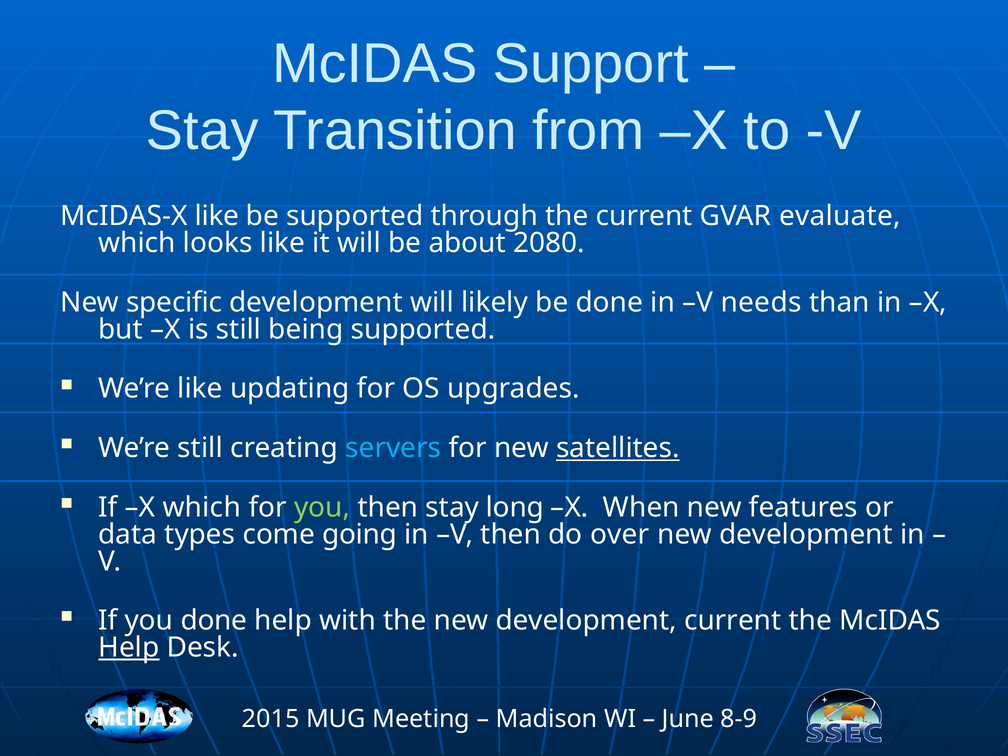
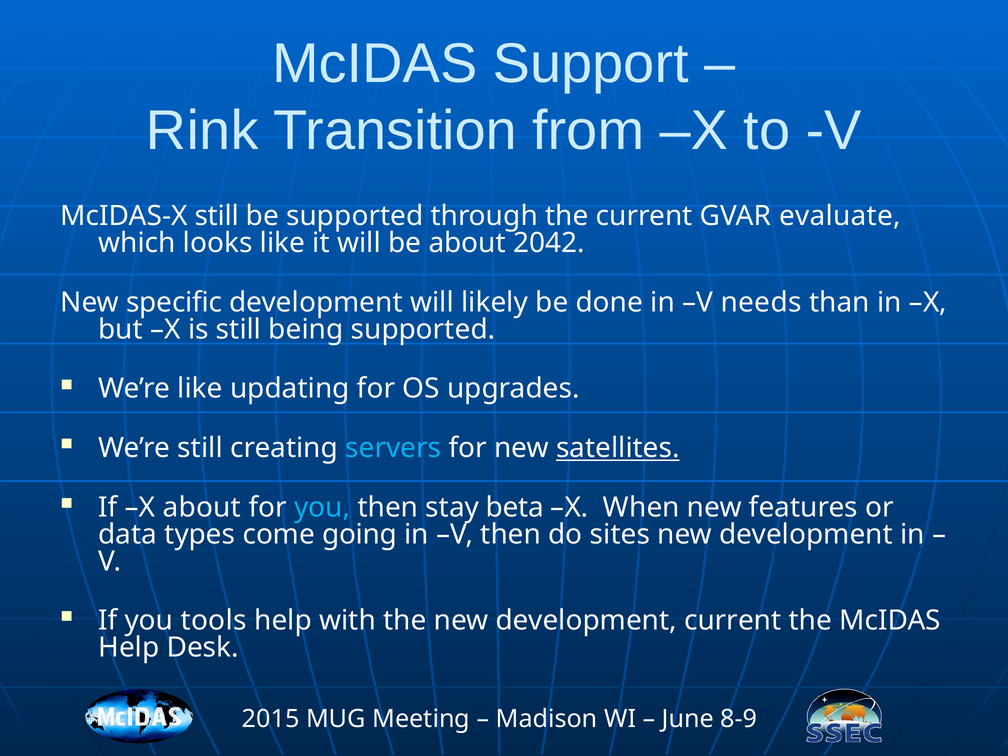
Stay: Stay -> Rink (202, 131)
McIDAS-X like: like -> still (217, 216)
2080: 2080 -> 2042 (549, 243)
X which: which -> about (202, 507)
you colour: light green -> light blue (322, 507)
long: long -> beta (515, 507)
over: over -> sites (620, 534)
you done: done -> tools (214, 621)
Help underline: present -> none (129, 648)
